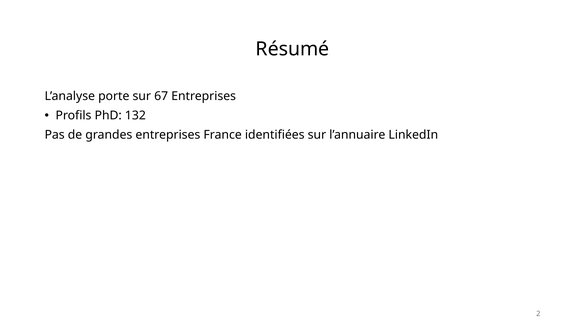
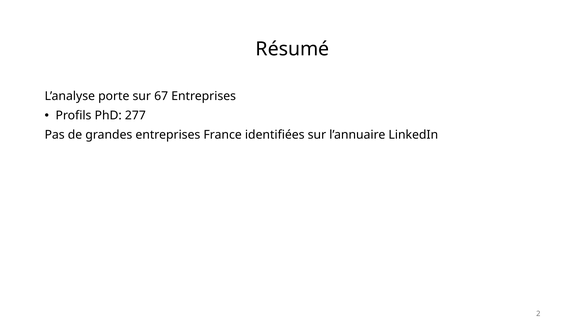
132: 132 -> 277 (135, 116)
